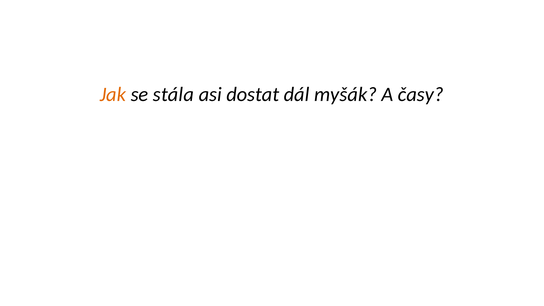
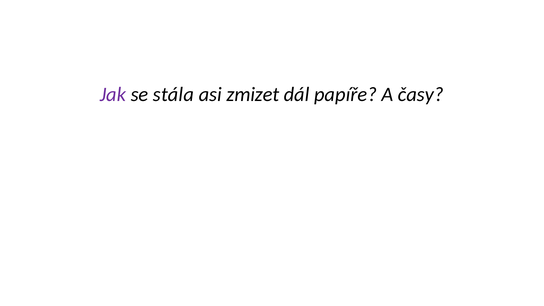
Jak colour: orange -> purple (113, 94)
dostat: dostat -> zmizet (253, 94)
myšák: myšák -> papíře (345, 94)
